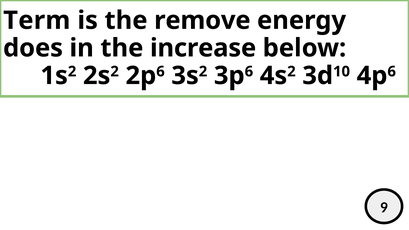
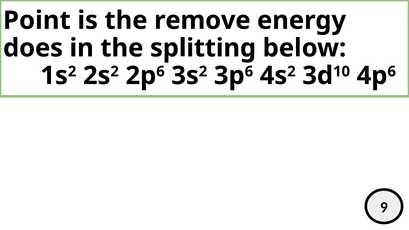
Term: Term -> Point (37, 20)
increase: increase -> splitting (203, 48)
